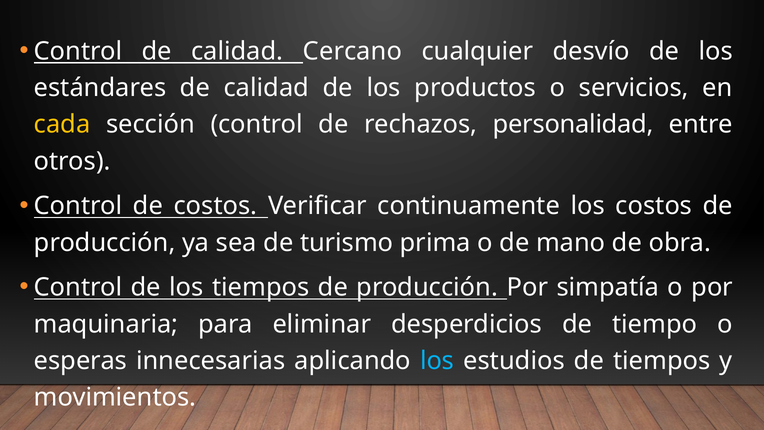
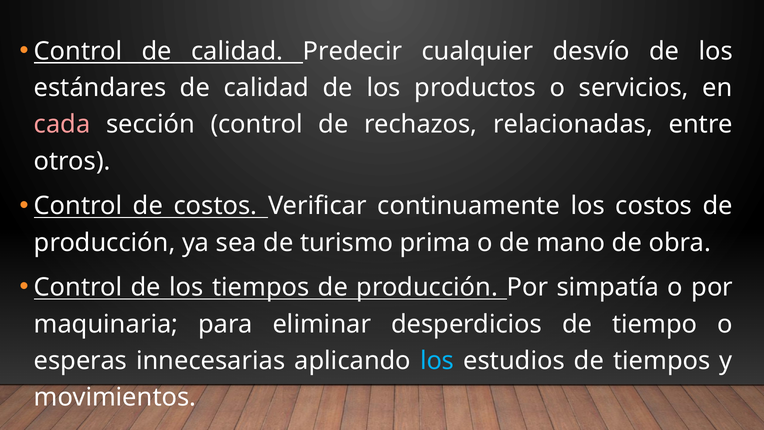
Cercano: Cercano -> Predecir (353, 51)
cada colour: yellow -> pink (62, 124)
personalidad: personalidad -> relacionadas (573, 124)
